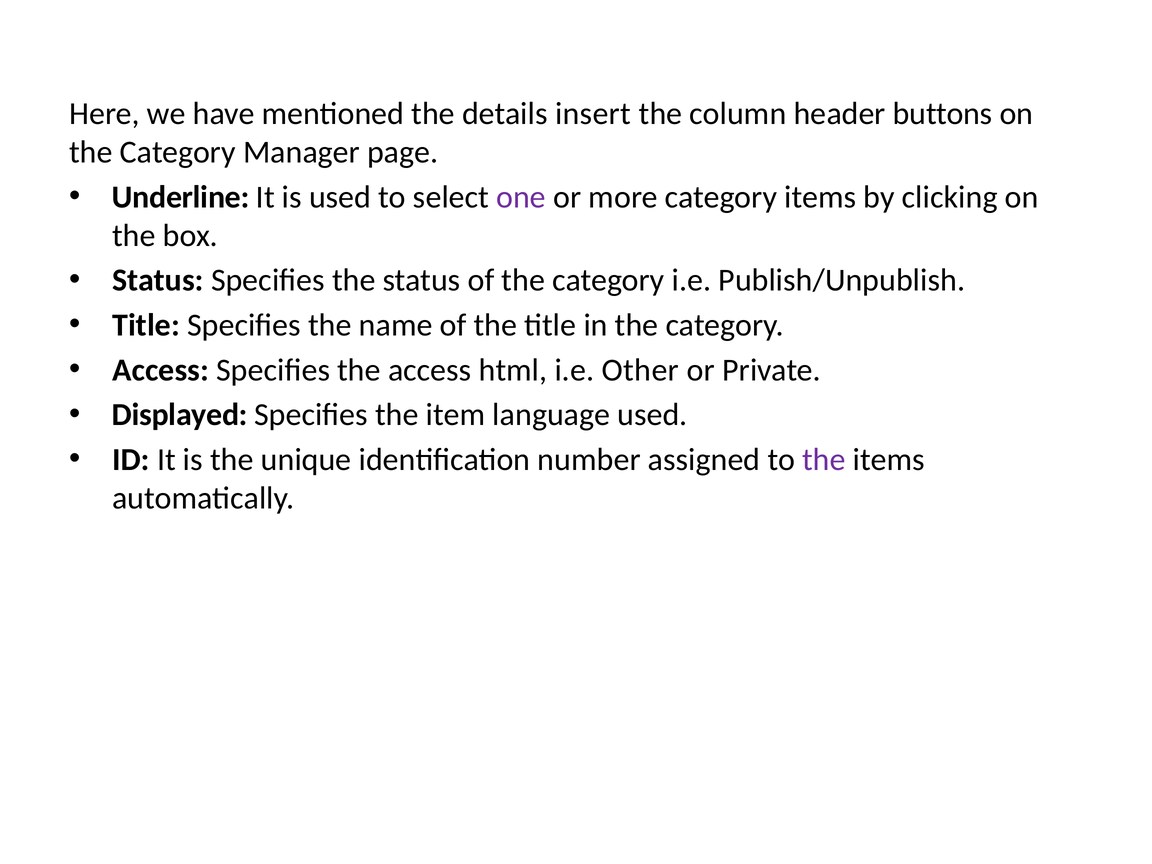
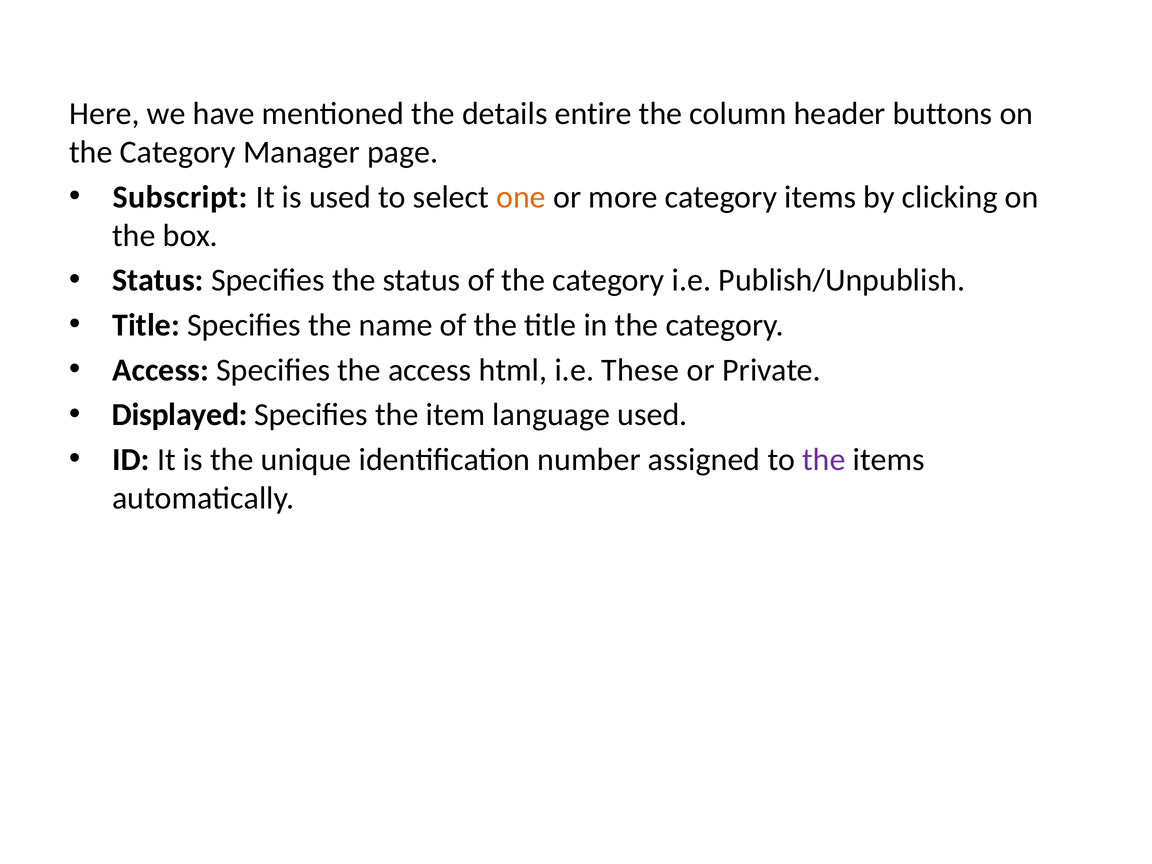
insert: insert -> entire (593, 114)
Underline: Underline -> Subscript (180, 197)
one colour: purple -> orange (521, 197)
Other: Other -> These (640, 370)
